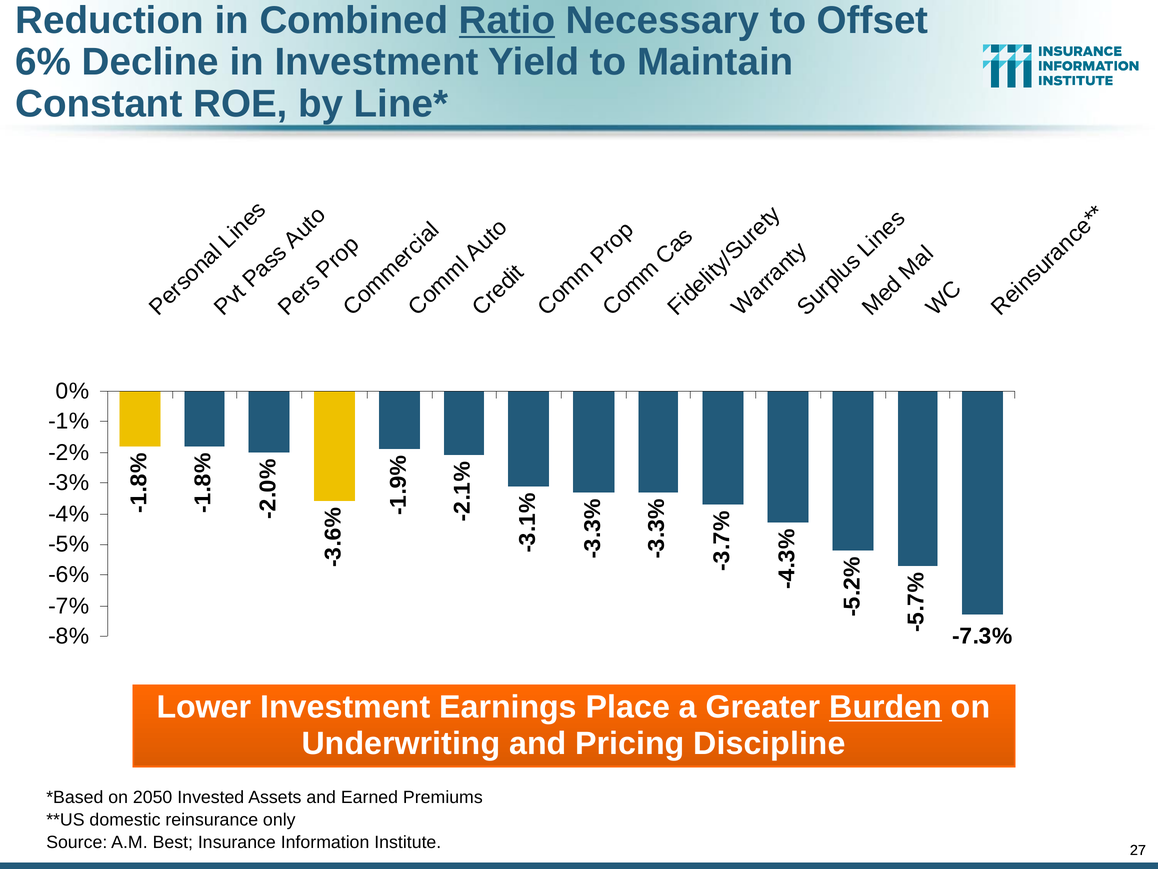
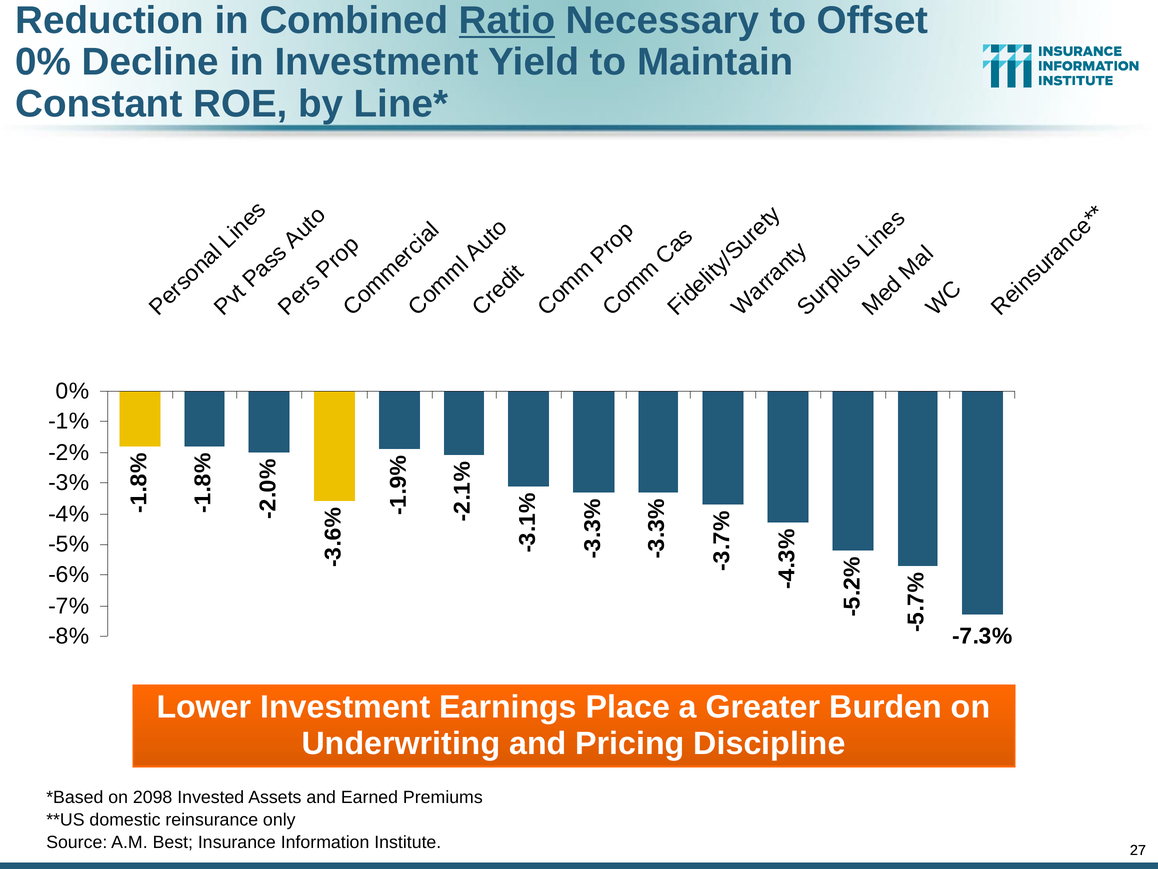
6%: 6% -> 0% (43, 62)
Burden underline: present -> none (886, 706)
2050: 2050 -> 2098 (153, 797)
